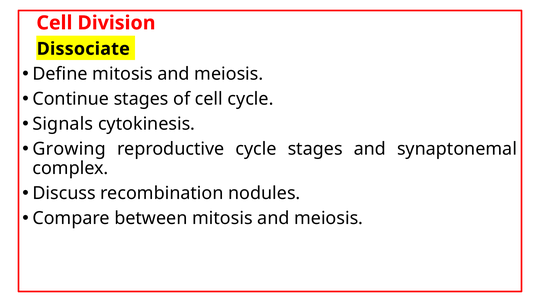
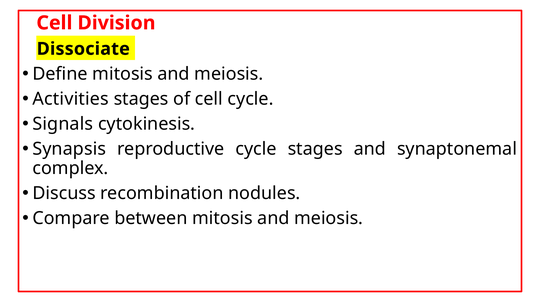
Continue: Continue -> Activities (71, 99)
Growing: Growing -> Synapsis (69, 149)
